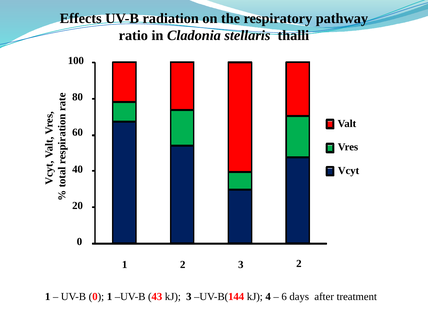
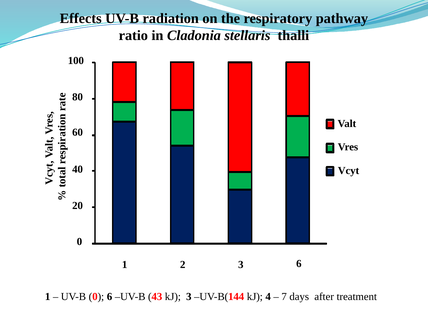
3 2: 2 -> 6 (299, 264)
0 1: 1 -> 6 (110, 297)
6: 6 -> 7 (284, 297)
